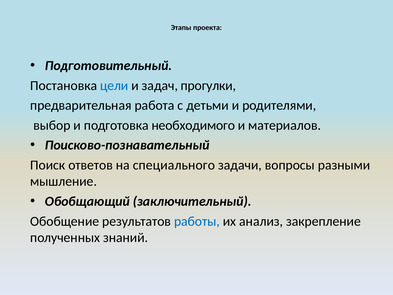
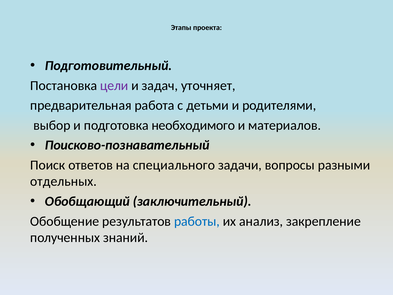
цели colour: blue -> purple (114, 85)
прогулки: прогулки -> уточняет (208, 85)
мышление: мышление -> отдельных (64, 181)
